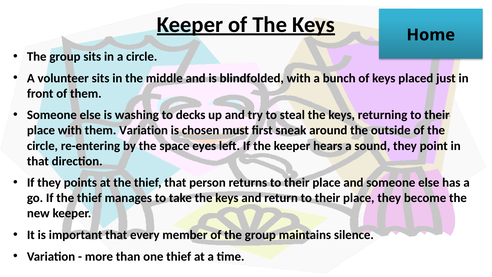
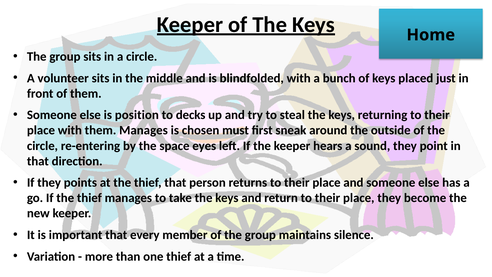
washing: washing -> position (137, 115)
them Variation: Variation -> Manages (144, 130)
